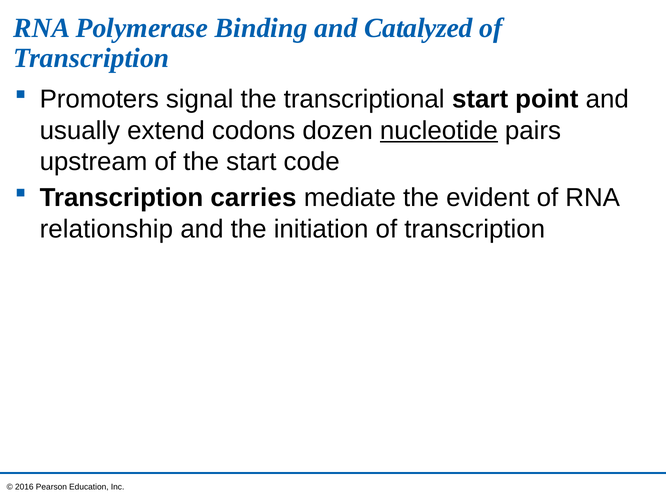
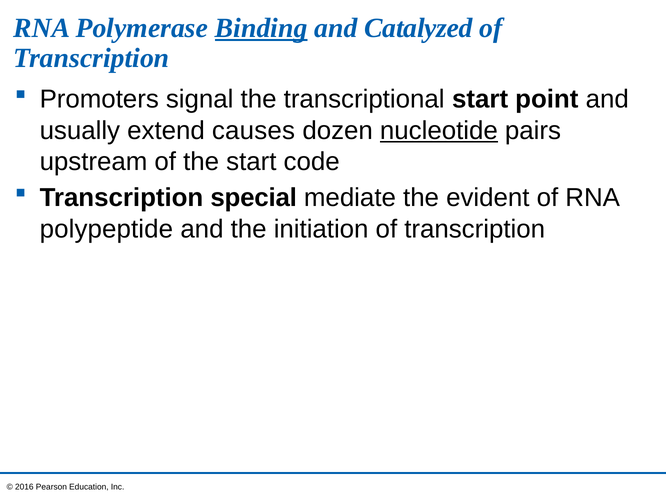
Binding underline: none -> present (261, 28)
codons: codons -> causes (254, 130)
carries: carries -> special (254, 198)
relationship: relationship -> polypeptide (106, 229)
